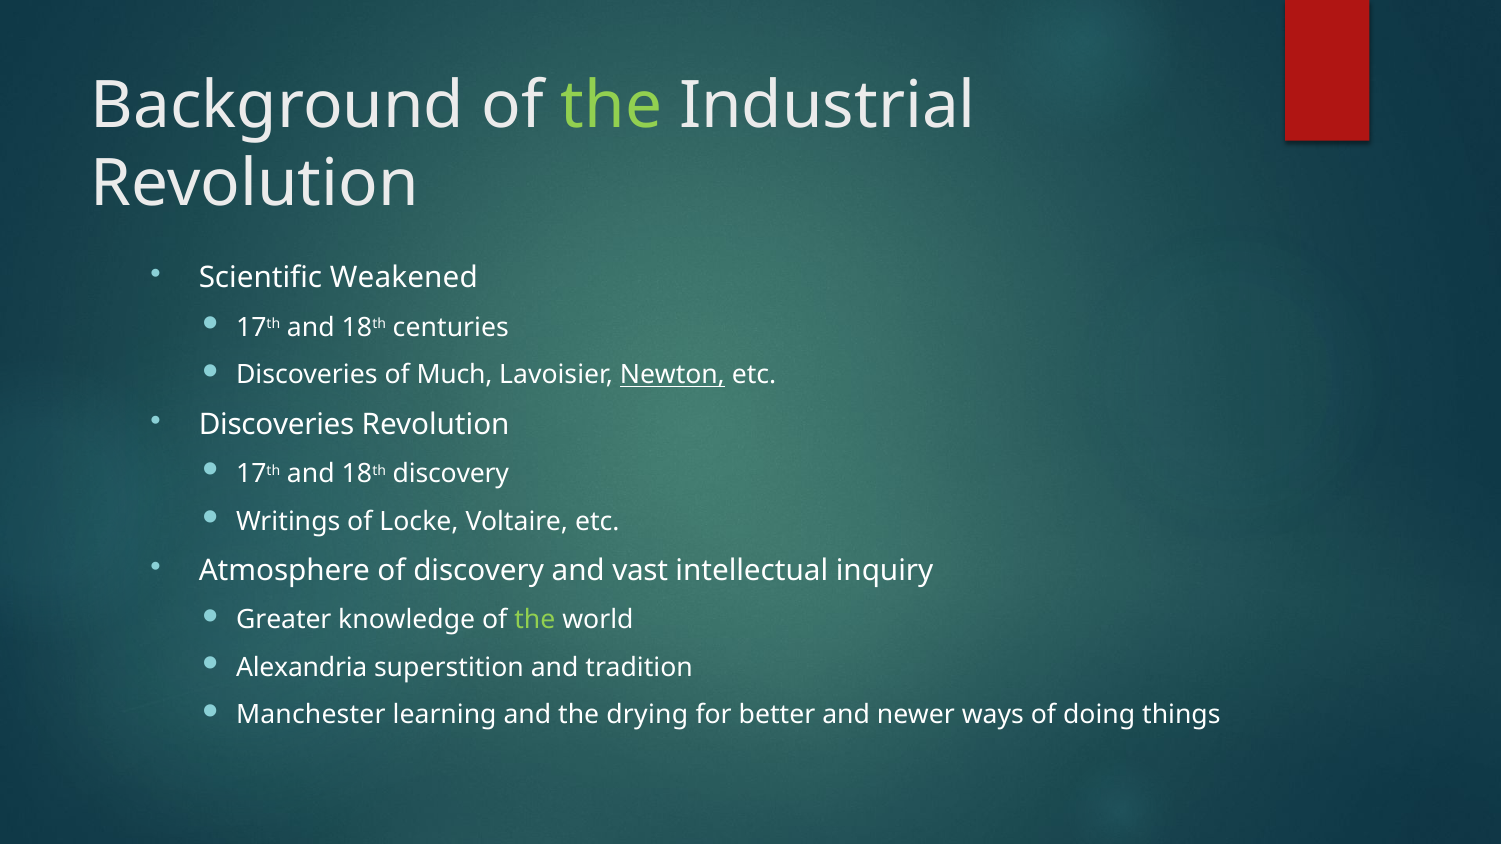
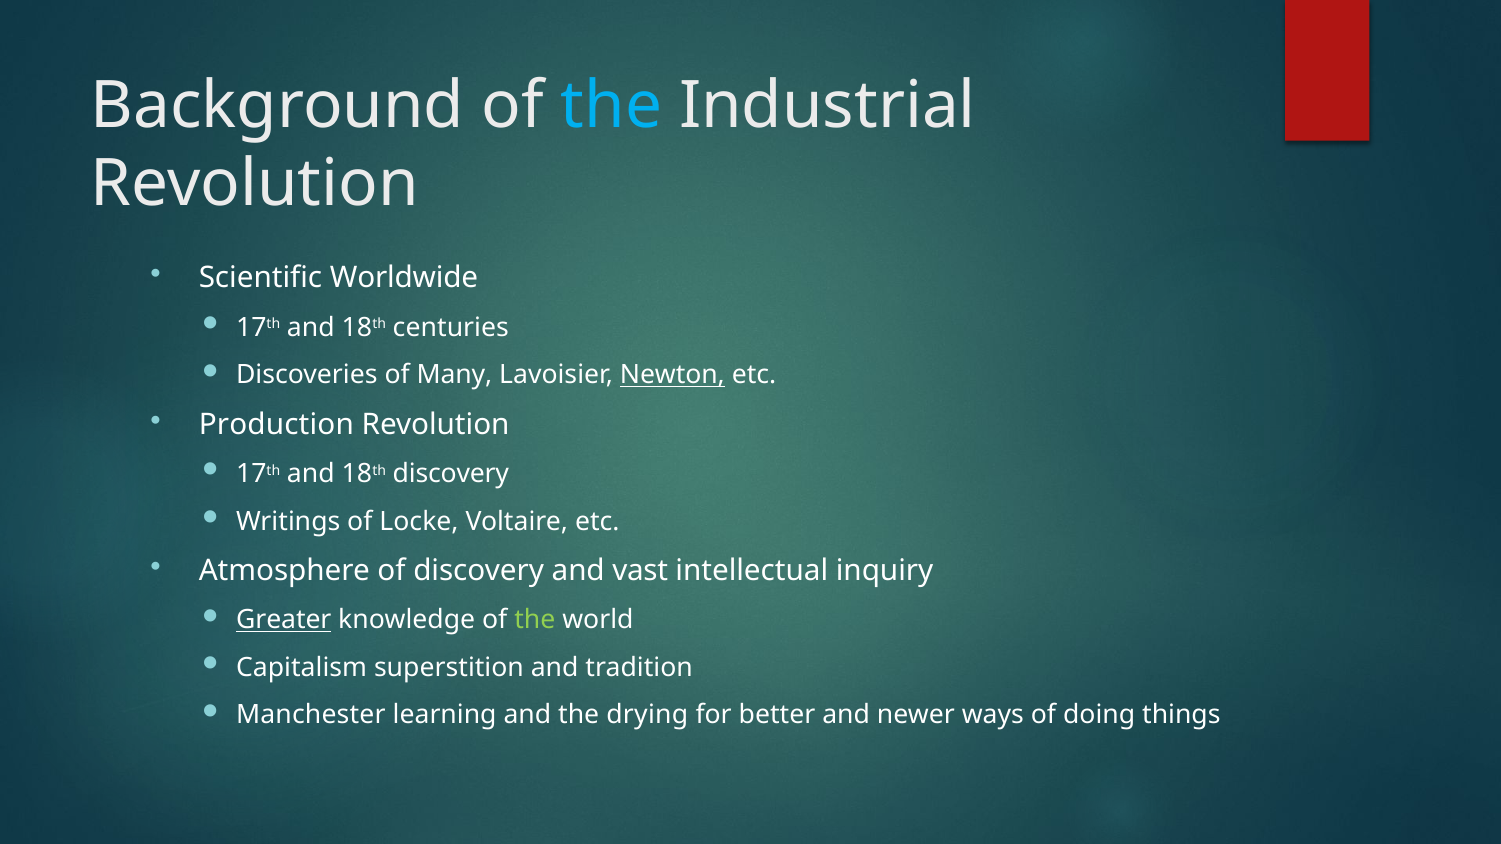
the colour: light green -> light blue (611, 105)
Weakened: Weakened -> Worldwide (404, 278)
Much: Much -> Many (454, 375)
Discoveries: Discoveries -> Production (276, 425)
Greater underline: none -> present (284, 620)
Alexandria: Alexandria -> Capitalism (302, 668)
